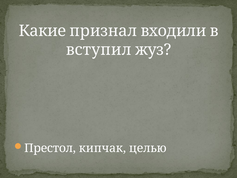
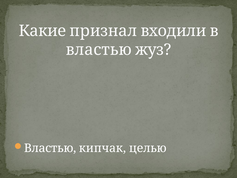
вступил: вступил -> властью (99, 50)
Престол: Престол -> Властью (50, 148)
